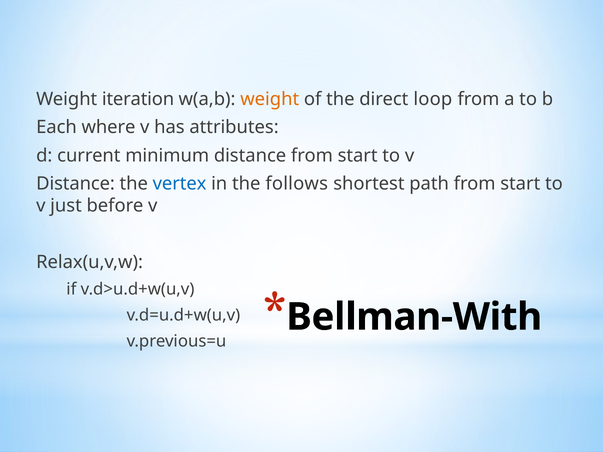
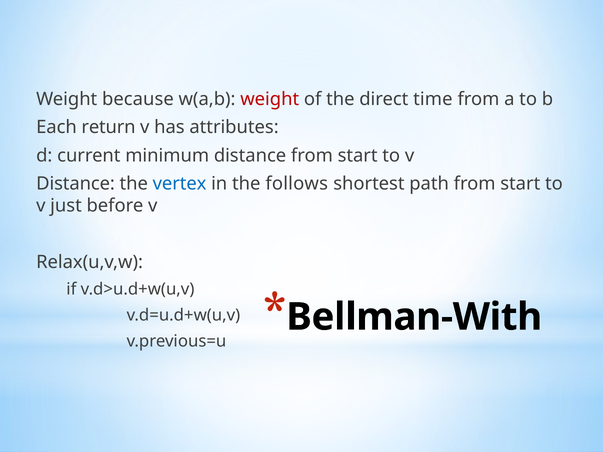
iteration: iteration -> because (138, 99)
weight colour: orange -> red (270, 99)
loop: loop -> time (433, 99)
where: where -> return (109, 127)
